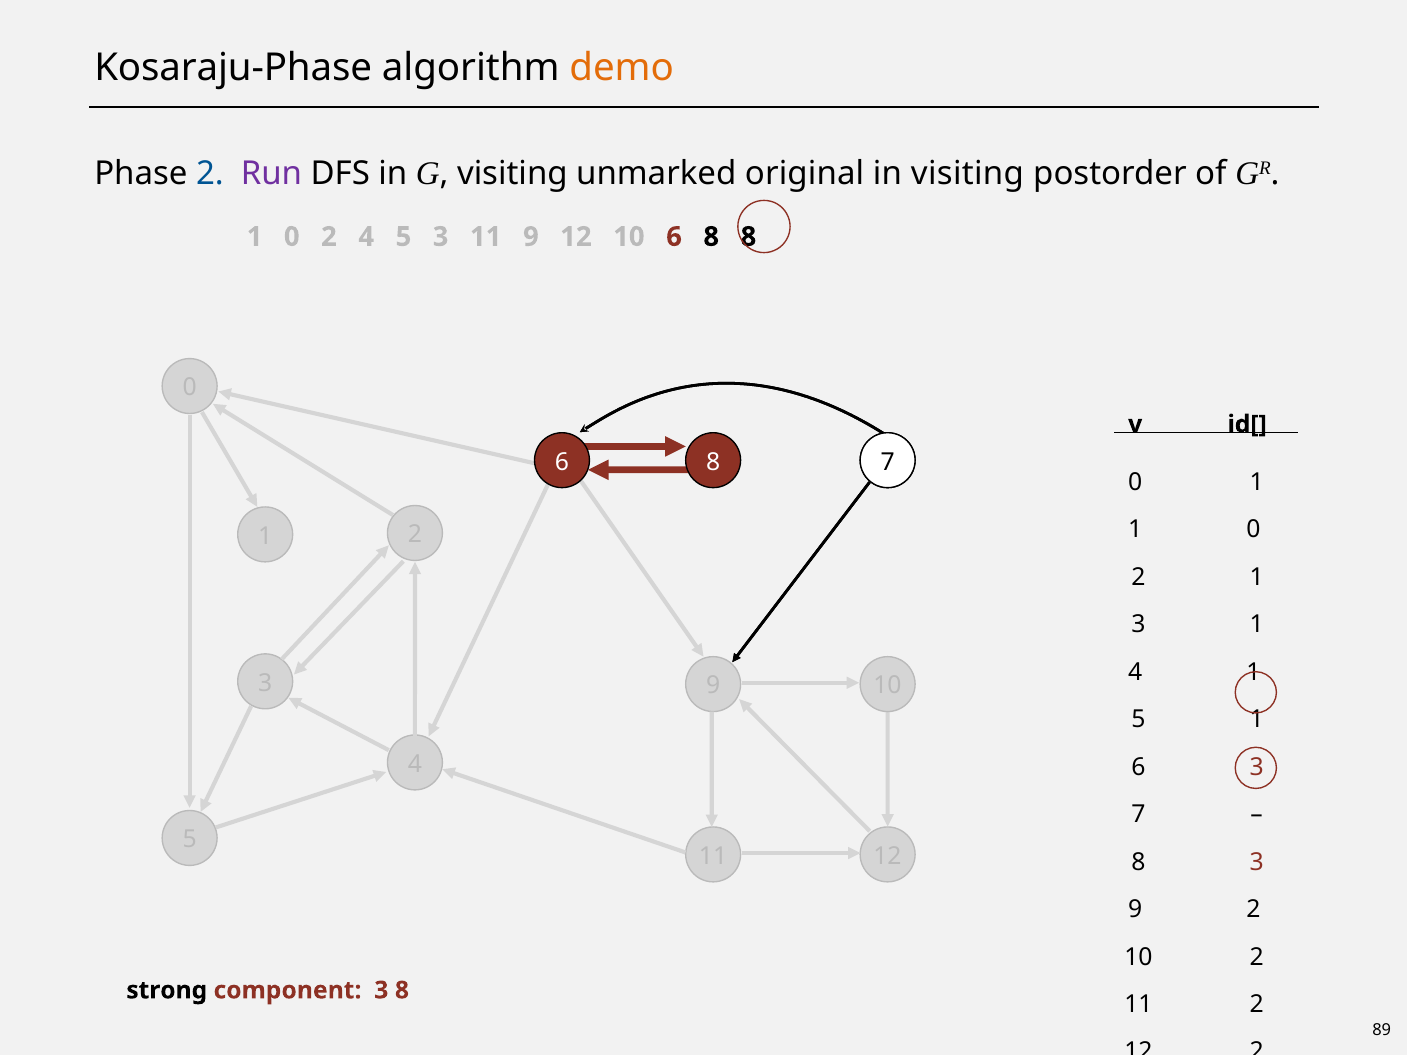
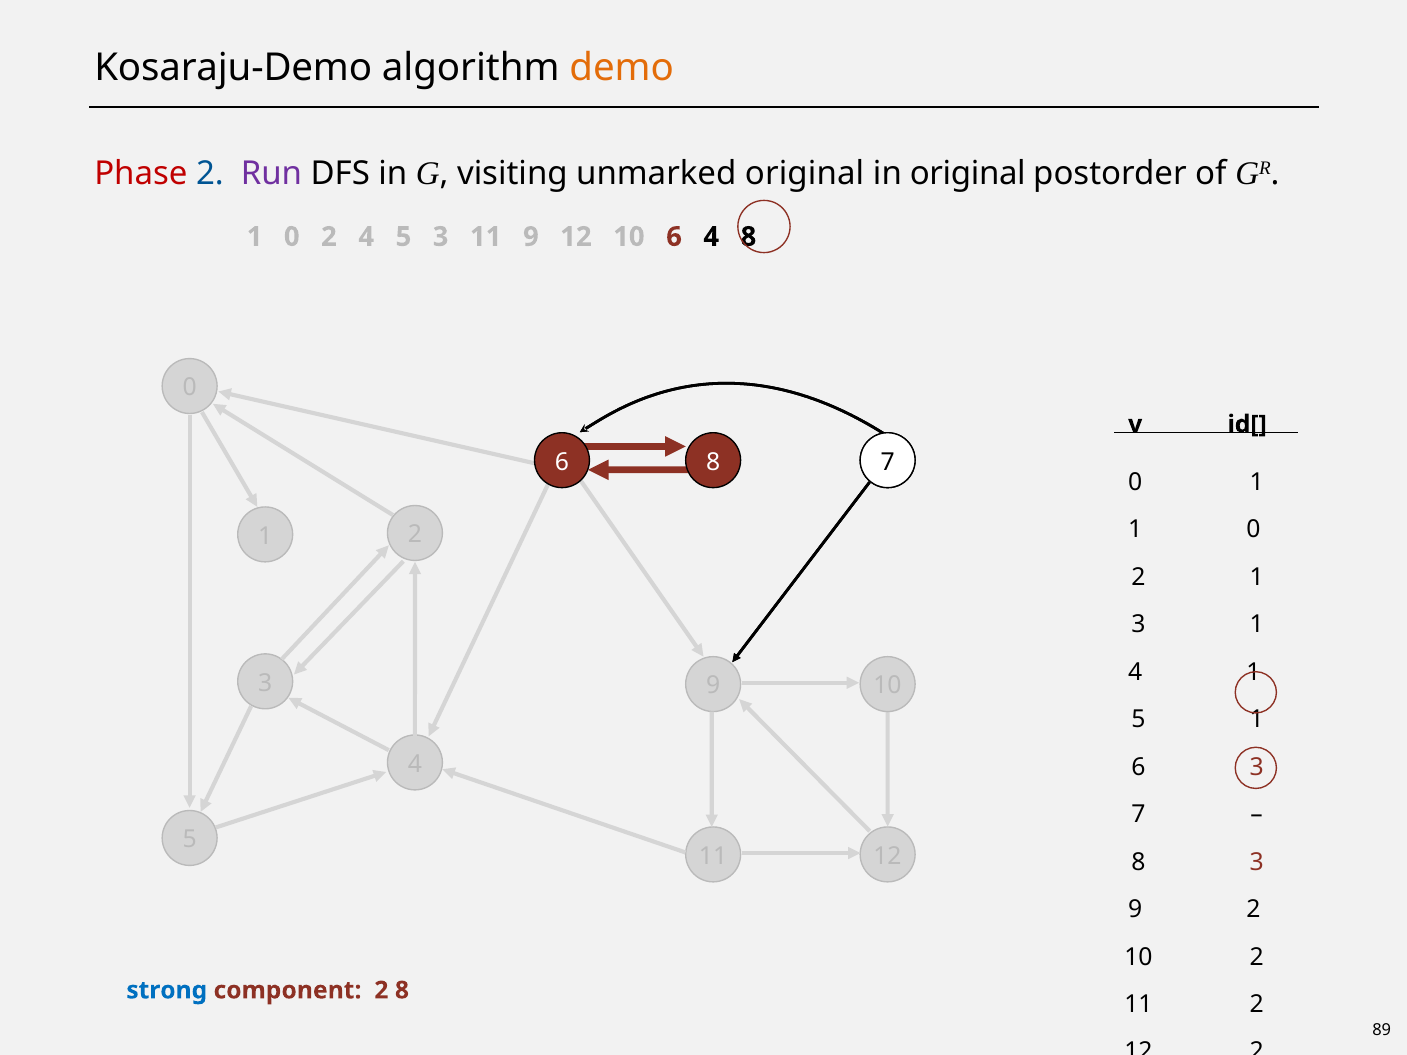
Kosaraju-Phase: Kosaraju-Phase -> Kosaraju-Demo (233, 67)
Phase colour: black -> red (141, 174)
in visiting: visiting -> original (968, 174)
6 8: 8 -> 4 (711, 237)
strong colour: black -> blue (167, 990)
component 3: 3 -> 2 (381, 990)
